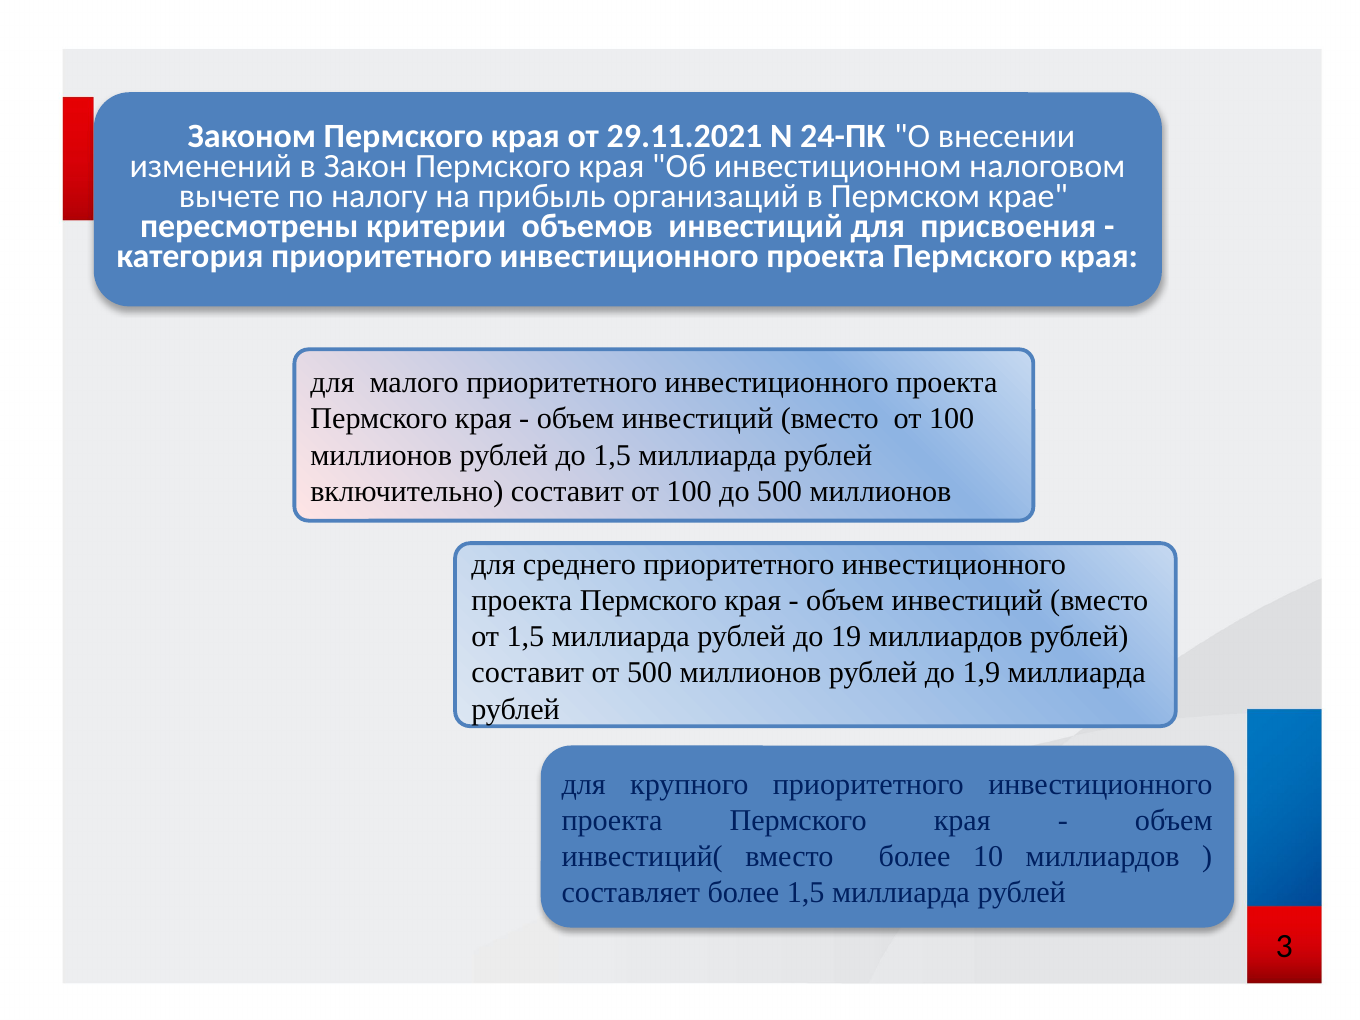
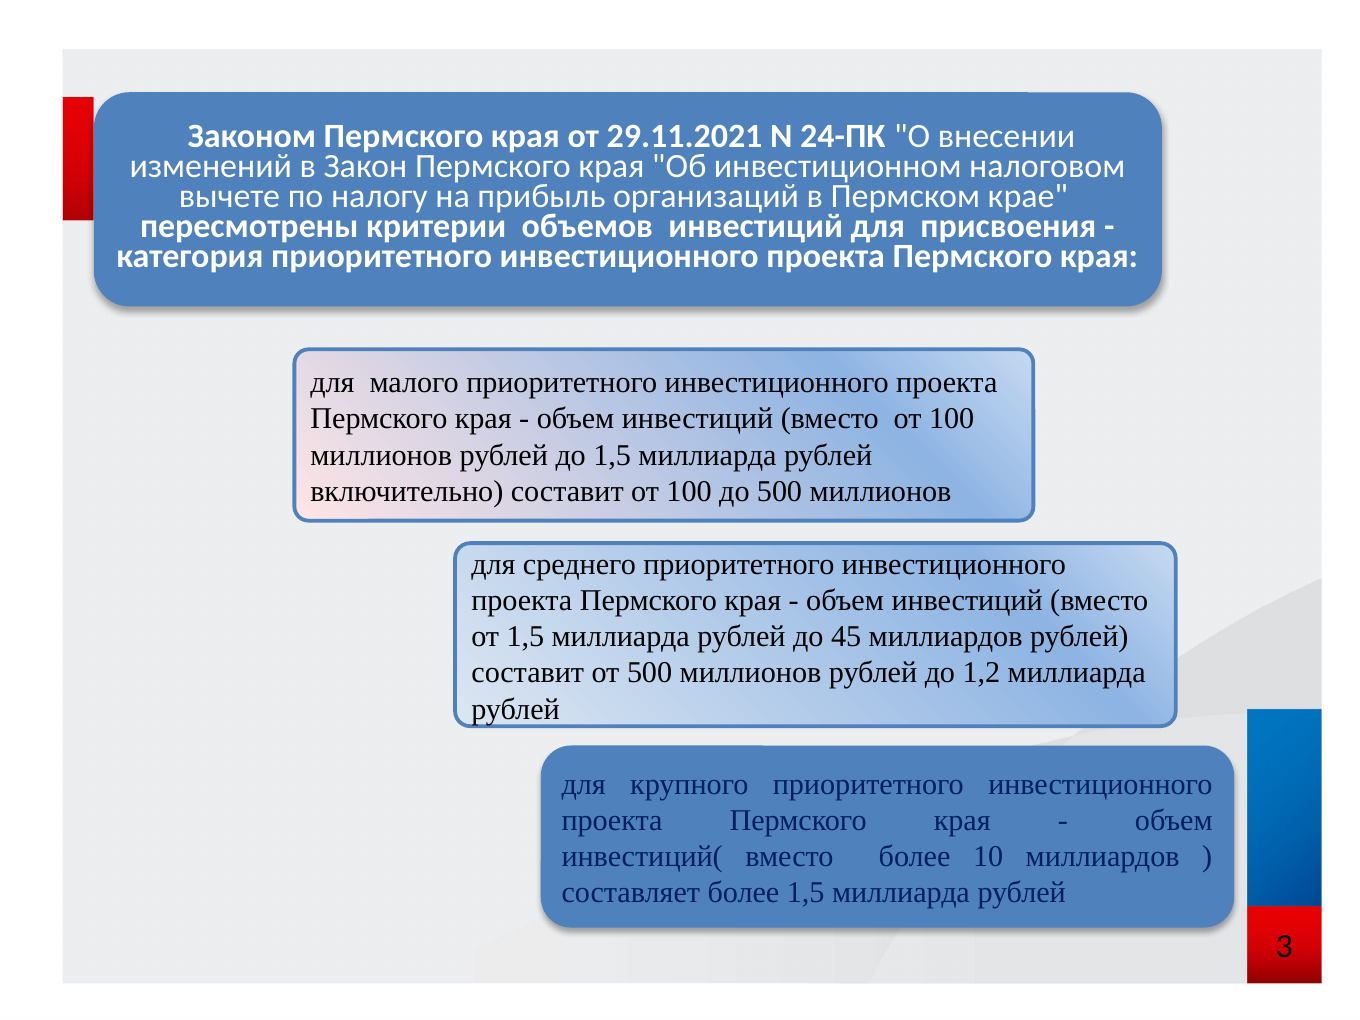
19: 19 -> 45 (846, 637)
1,9: 1,9 -> 1,2 (981, 673)
